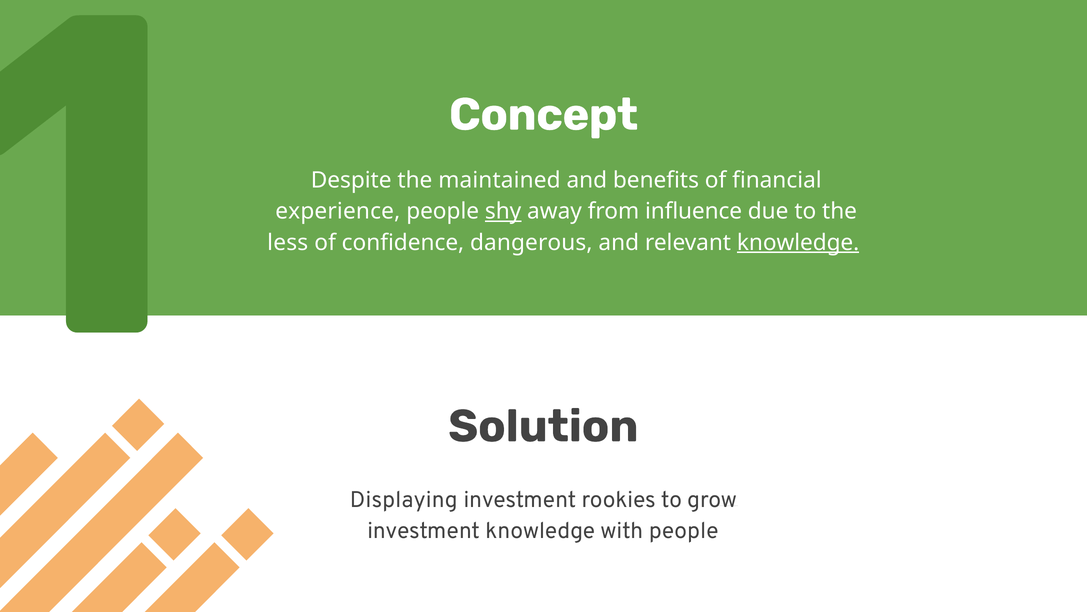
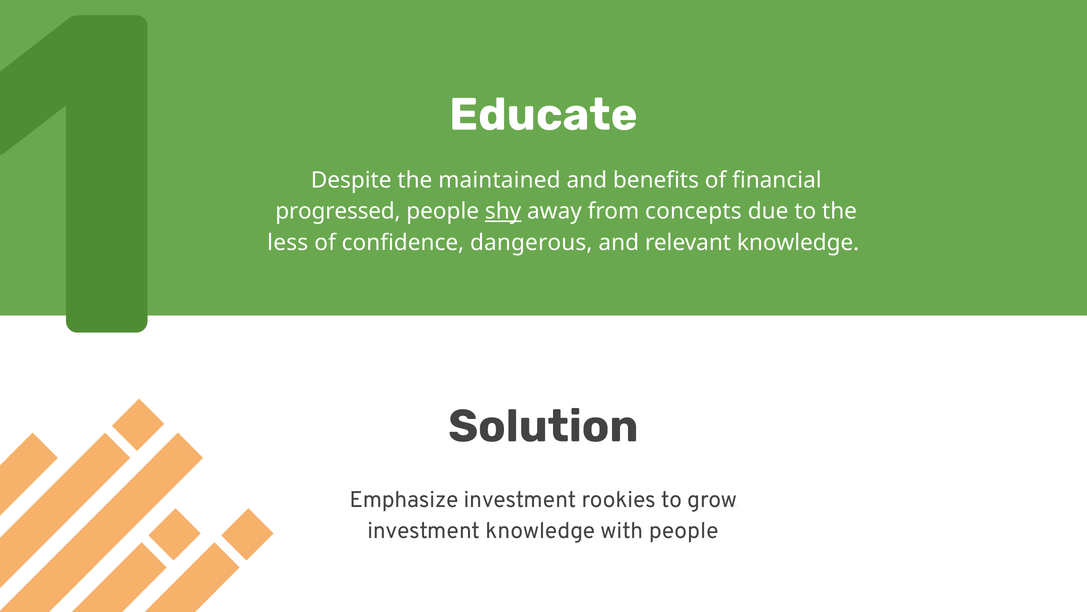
Concept: Concept -> Educate (543, 115)
experience: experience -> progressed (338, 211)
influence: influence -> concepts (693, 211)
knowledge underline: present -> none (798, 242)
Displaying: Displaying -> Emphasize (404, 499)
